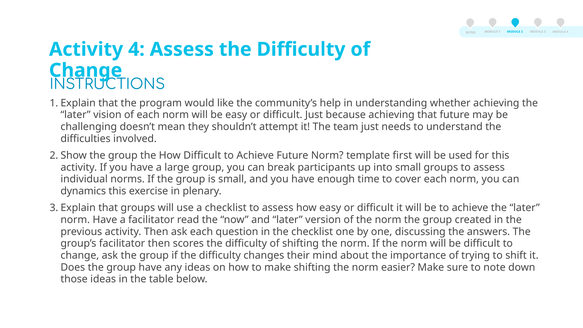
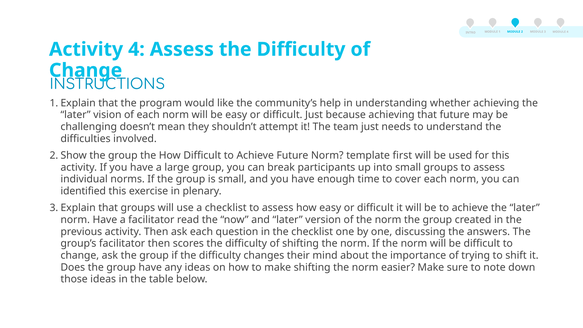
dynamics: dynamics -> identified (83, 191)
